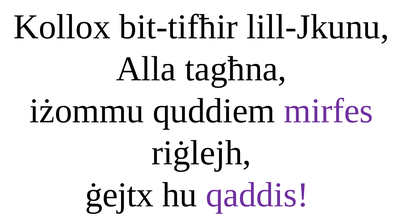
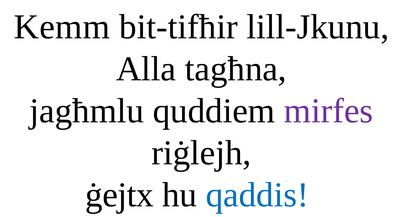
Kollox: Kollox -> Kemm (62, 27)
iżommu: iżommu -> jagħmlu (87, 111)
qaddis colour: purple -> blue (257, 195)
